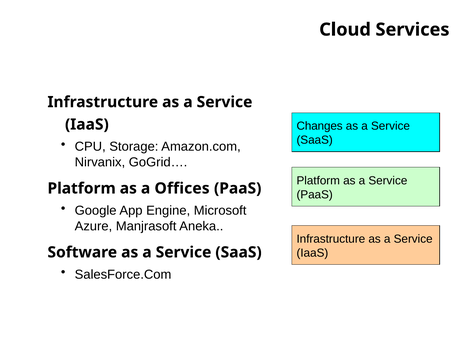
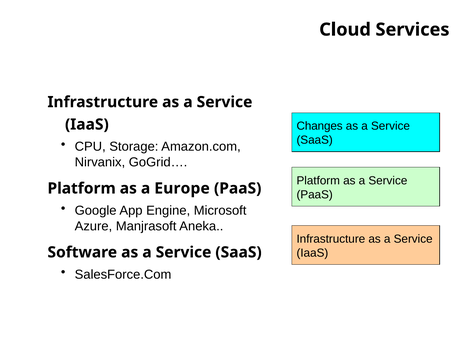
Offices: Offices -> Europe (182, 189)
